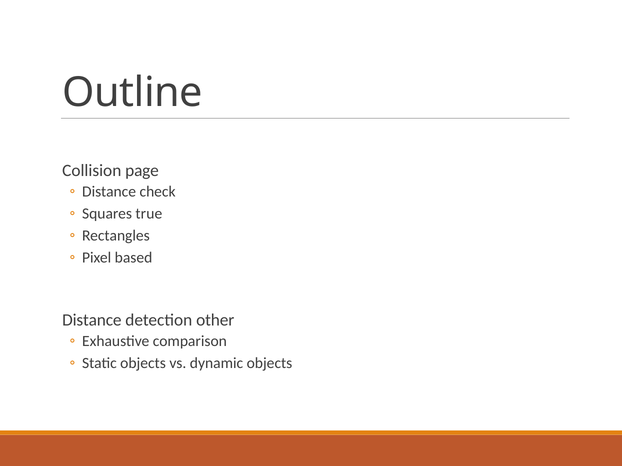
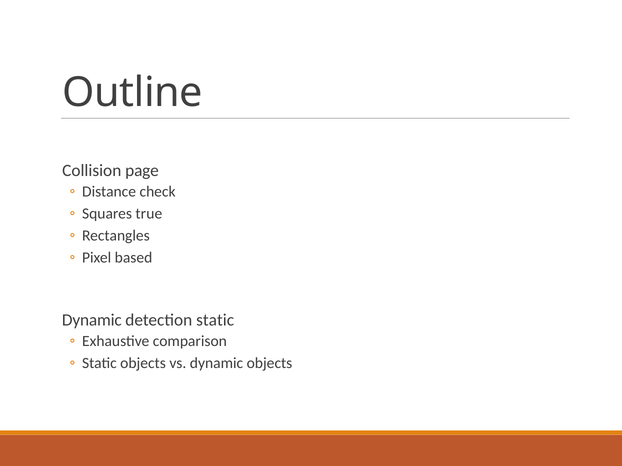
Distance: Distance -> Dynamic (92, 320)
detection other: other -> static (215, 320)
